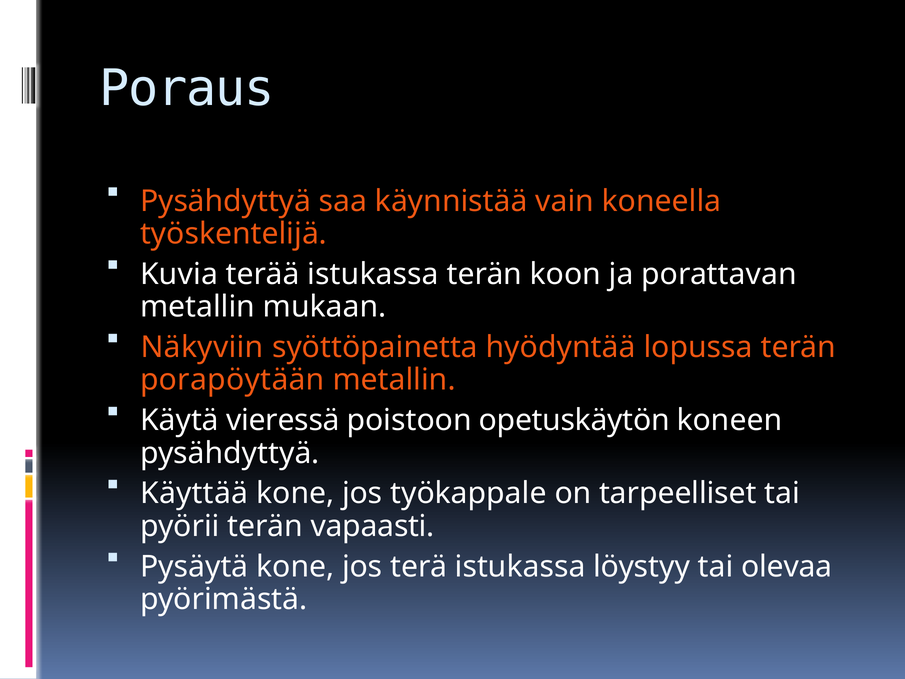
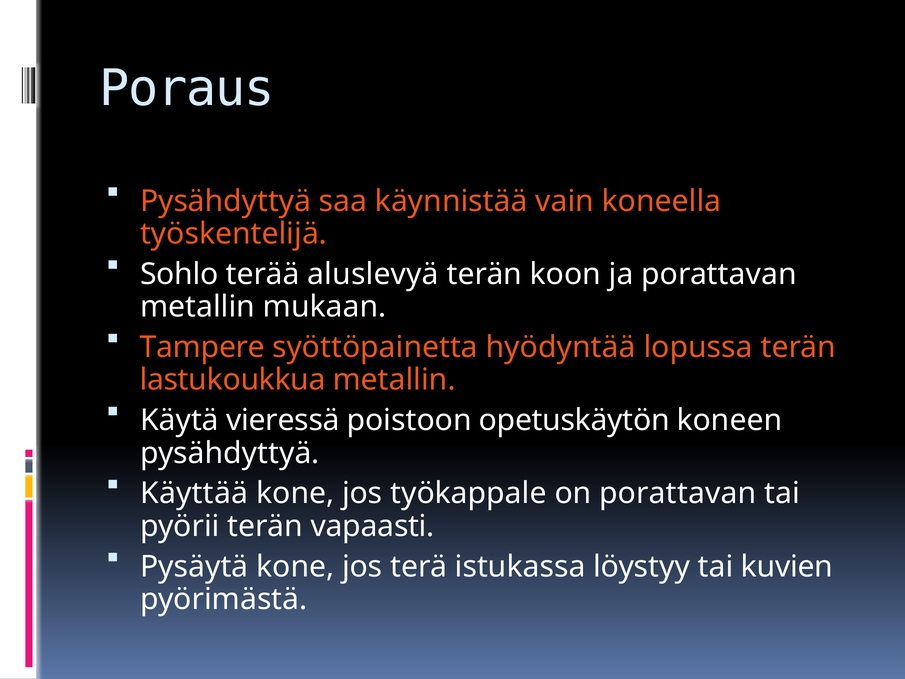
Kuvia: Kuvia -> Sohlo (179, 274)
terää istukassa: istukassa -> aluslevyä (373, 274)
Näkyviin: Näkyviin -> Tampere (202, 347)
porapöytään: porapöytään -> lastukoukkua (233, 380)
on tarpeelliset: tarpeelliset -> porattavan (678, 493)
olevaa: olevaa -> kuvien (787, 566)
